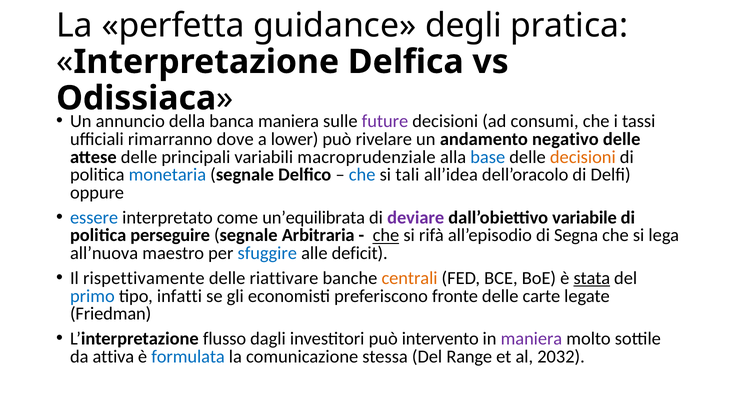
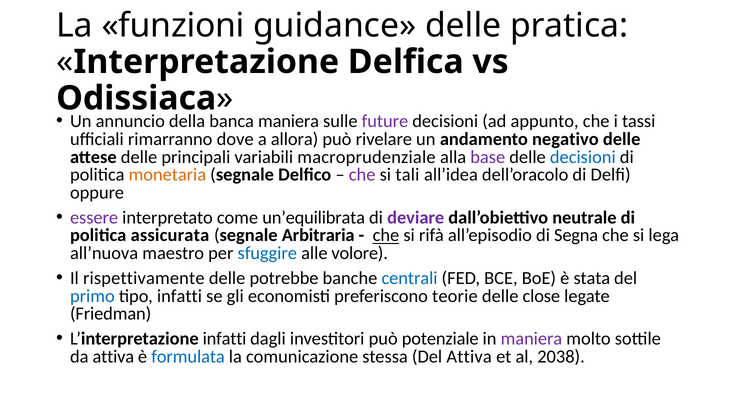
perfetta: perfetta -> funzioni (173, 25)
guidance degli: degli -> delle (463, 25)
consumi: consumi -> appunto (545, 121)
lower: lower -> allora (295, 139)
base colour: blue -> purple (488, 157)
decisioni colour: orange -> blue (583, 157)
monetaria colour: blue -> orange (167, 175)
che colour: blue -> purple (362, 175)
essere colour: blue -> purple (94, 218)
variabile: variabile -> neutrale (584, 218)
perseguire: perseguire -> assicurata (170, 236)
deficit: deficit -> volore (360, 254)
riattivare: riattivare -> potrebbe (284, 278)
centrali colour: orange -> blue (410, 278)
stata underline: present -> none (592, 278)
fronte: fronte -> teorie (455, 296)
carte: carte -> close (541, 296)
L’interpretazione flusso: flusso -> infatti (225, 339)
intervento: intervento -> potenziale (440, 339)
Del Range: Range -> Attiva (469, 357)
2032: 2032 -> 2038 (561, 357)
